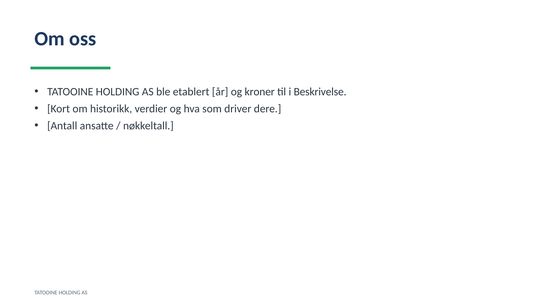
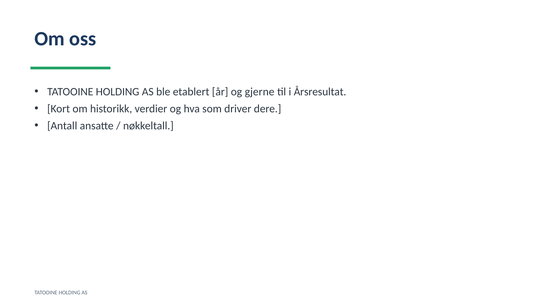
kroner: kroner -> gjerne (260, 92)
Beskrivelse: Beskrivelse -> Årsresultat (320, 92)
